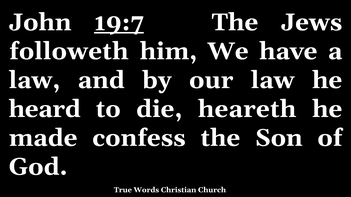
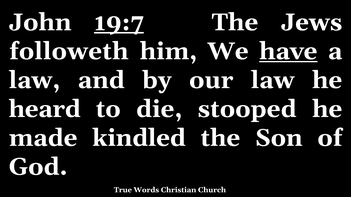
have underline: none -> present (288, 51)
heareth: heareth -> stooped (247, 109)
confess: confess -> kindled (139, 138)
